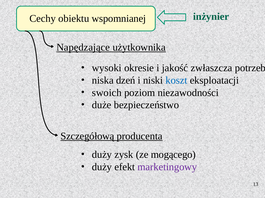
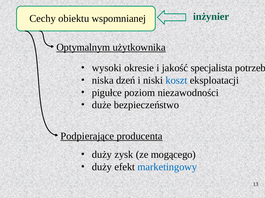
Napędzające: Napędzające -> Optymalnym (83, 48)
zwłaszcza: zwłaszcza -> specjalista (212, 68)
swoich: swoich -> pigułce (107, 93)
Szczegółową: Szczegółową -> Podpierające (87, 137)
marketingowy colour: purple -> blue (167, 168)
